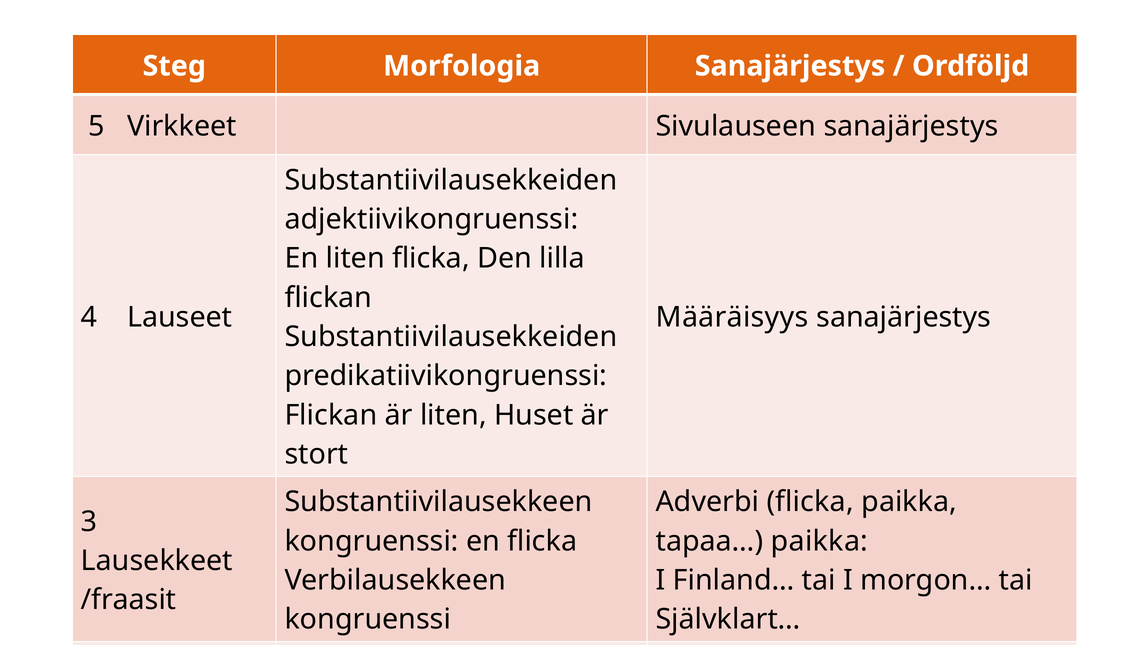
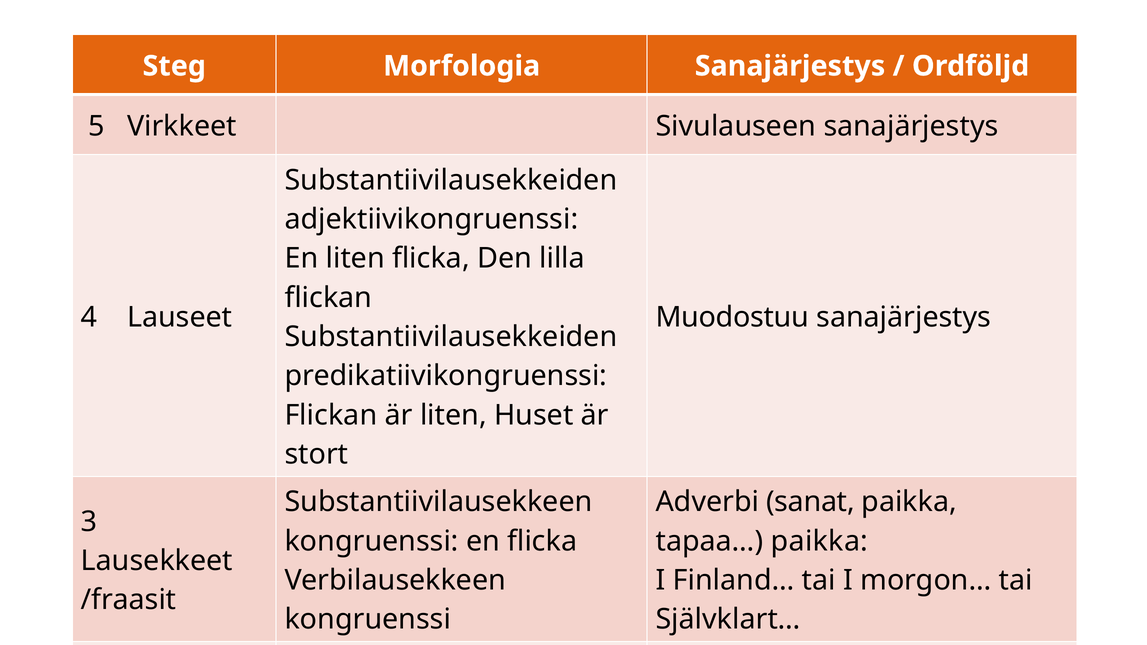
Määräisyys: Määräisyys -> Muodostuu (732, 317)
Adverbi flicka: flicka -> sanat (810, 502)
